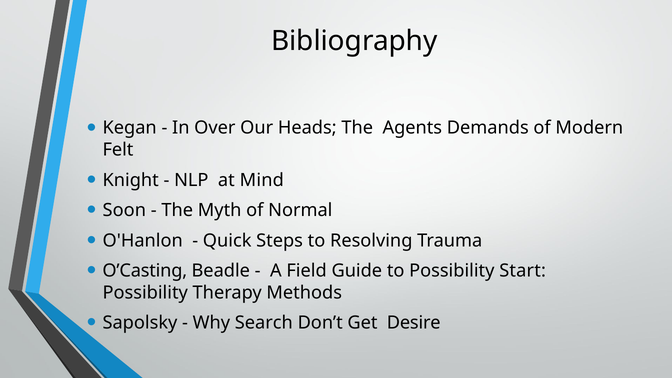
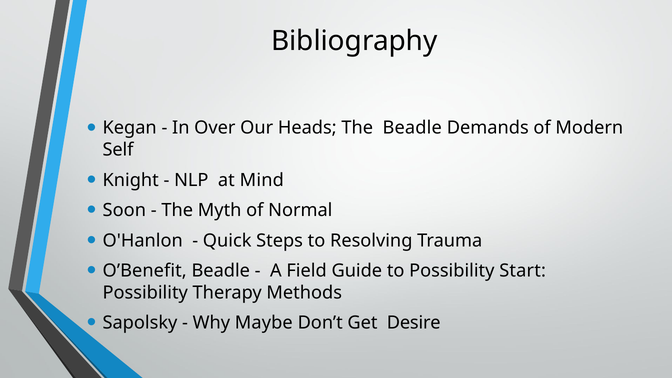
The Agents: Agents -> Beadle (412, 128)
Felt: Felt -> Self (118, 150)
O’Casting: O’Casting -> O’Benefit (145, 271)
Search: Search -> Maybe (264, 323)
